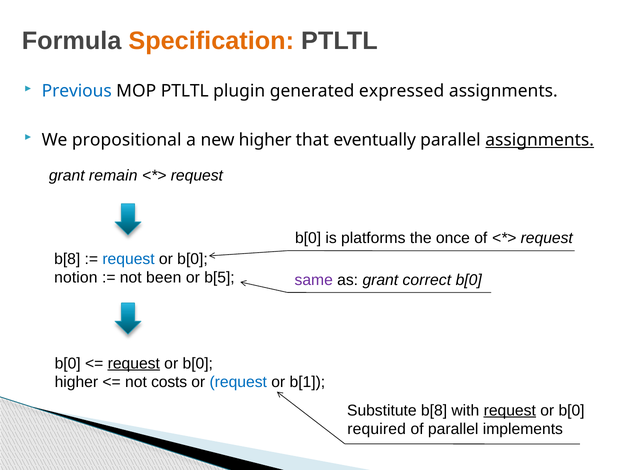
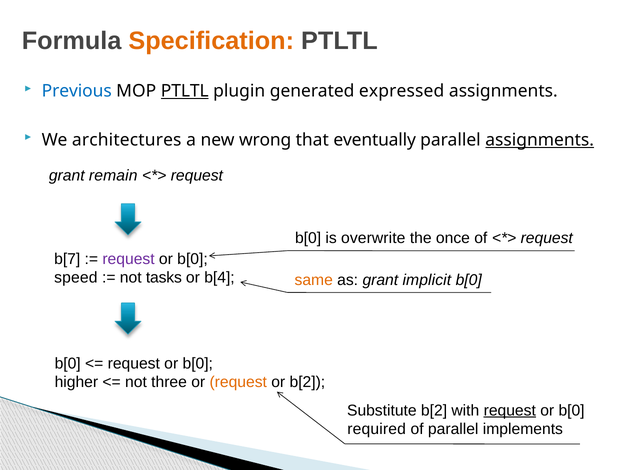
PTLTL underline: none -> present (185, 91)
propositional: propositional -> architectures (127, 140)
new higher: higher -> wrong (265, 140)
platforms: platforms -> overwrite (373, 238)
b[8: b[8 -> b[7 (67, 259)
request colour: blue -> purple (129, 259)
notion: notion -> speed (76, 278)
been: been -> tasks (164, 278)
b[5: b[5 -> b[4 (219, 278)
same colour: purple -> orange (314, 280)
correct: correct -> implicit (427, 280)
request underline: present -> none (134, 364)
costs: costs -> three (169, 382)
request colour: blue -> orange (238, 382)
or b[1: b[1 -> b[2 (307, 382)
Substitute b[8: b[8 -> b[2 (434, 411)
